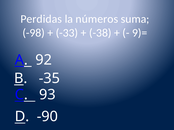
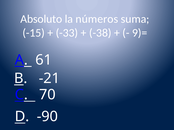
Perdidas: Perdidas -> Absoluto (41, 19)
-98: -98 -> -15 (34, 33)
92: 92 -> 61 (44, 60)
-35: -35 -> -21 (49, 79)
93: 93 -> 70 (47, 95)
